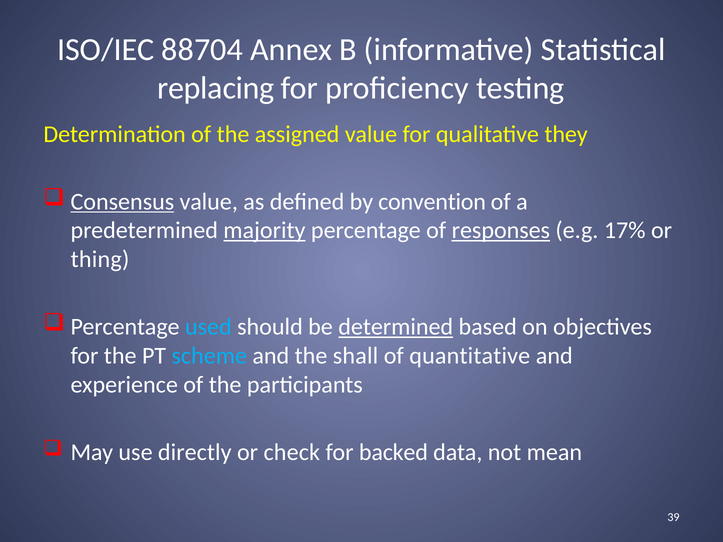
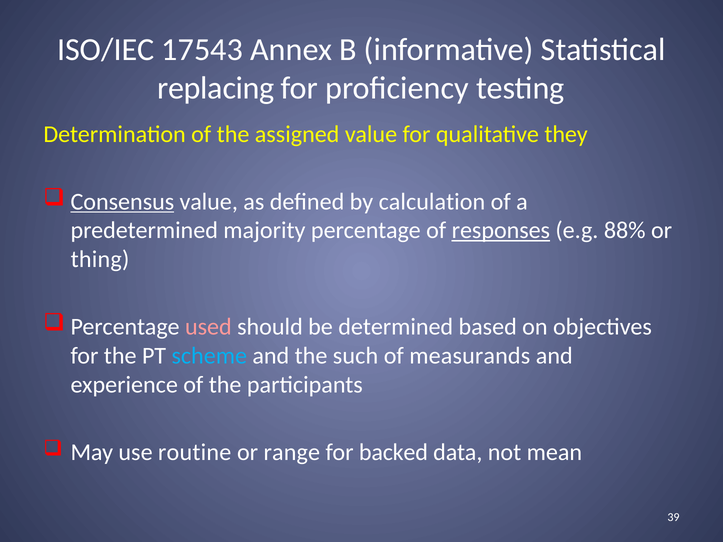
88704: 88704 -> 17543 (202, 50)
convention: convention -> calculation (432, 202)
majority underline: present -> none (264, 231)
17%: 17% -> 88% (625, 231)
used colour: light blue -> pink (208, 327)
determined underline: present -> none (396, 327)
shall: shall -> such (356, 356)
quantitative: quantitative -> measurands (470, 356)
directly: directly -> routine (195, 452)
check: check -> range (292, 452)
